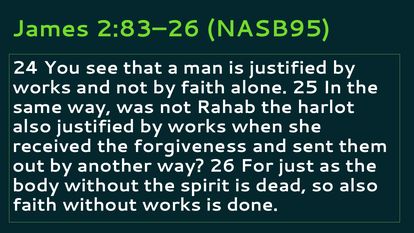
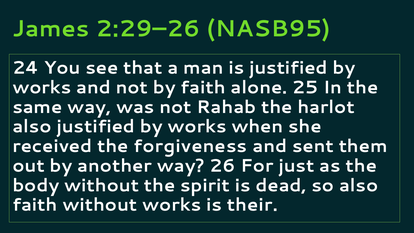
2:83–26: 2:83–26 -> 2:29–26 (148, 29)
done: done -> their (252, 205)
